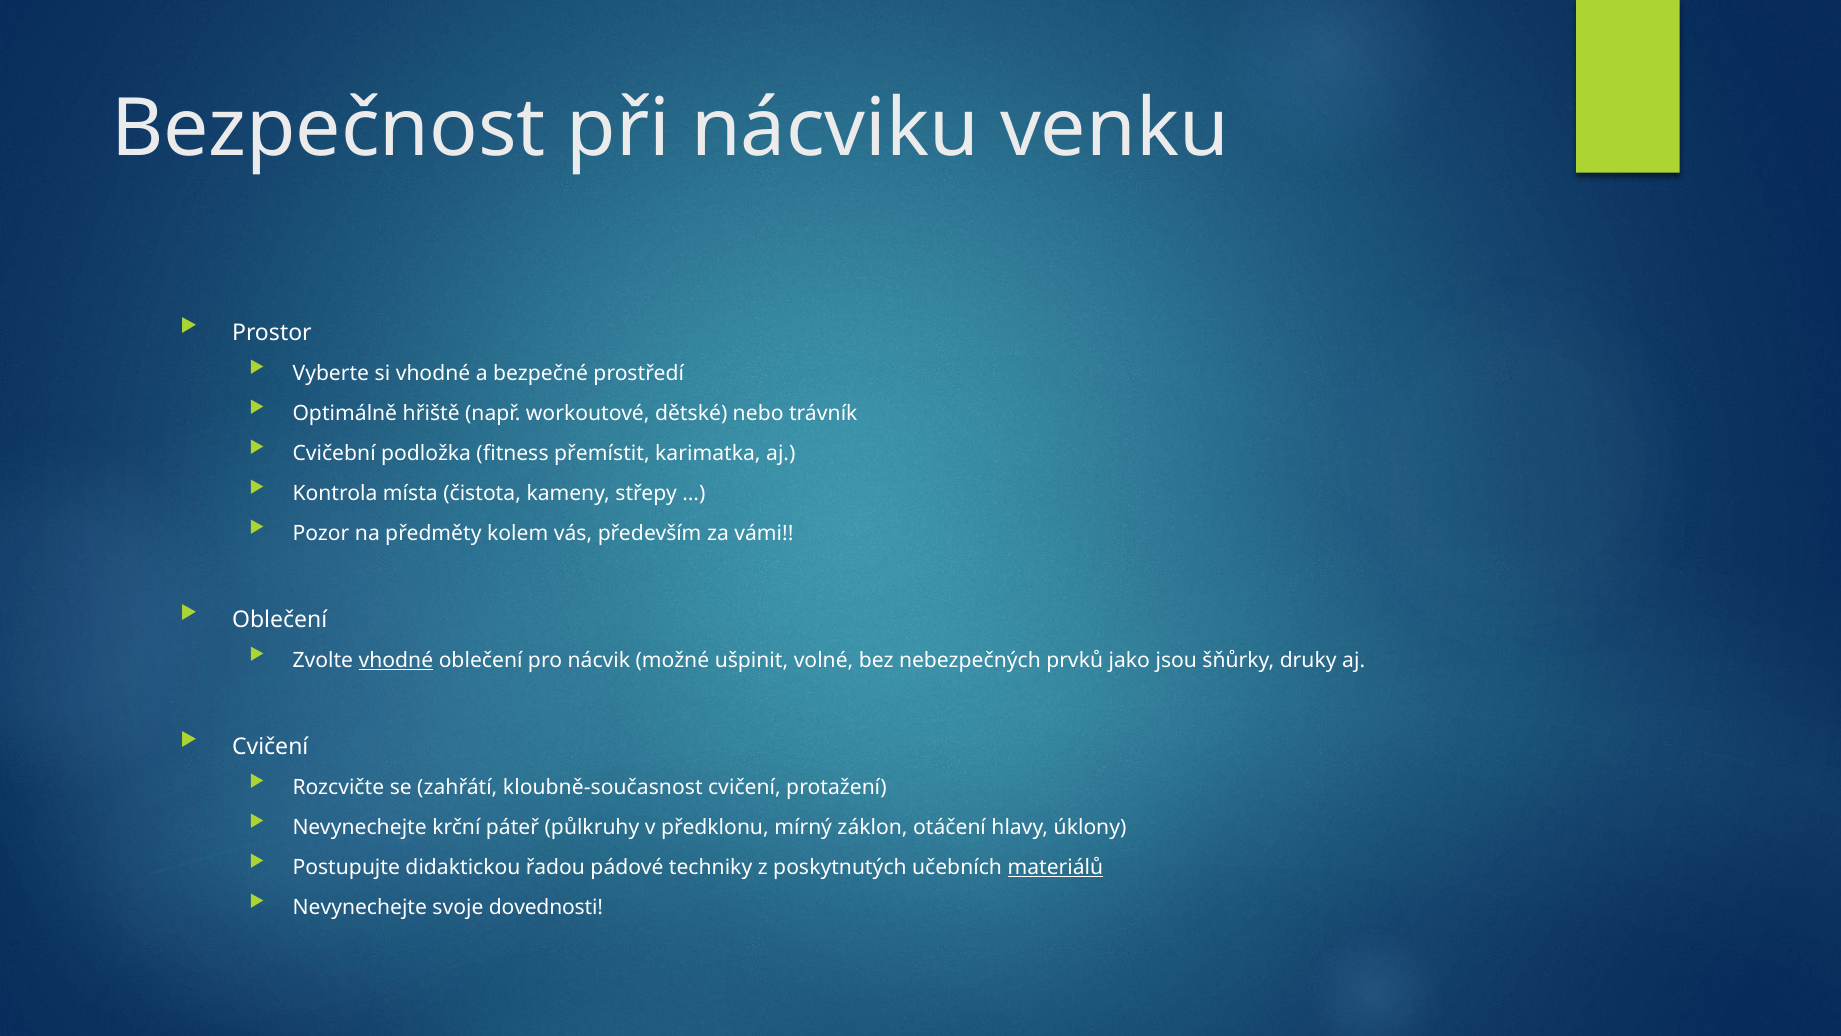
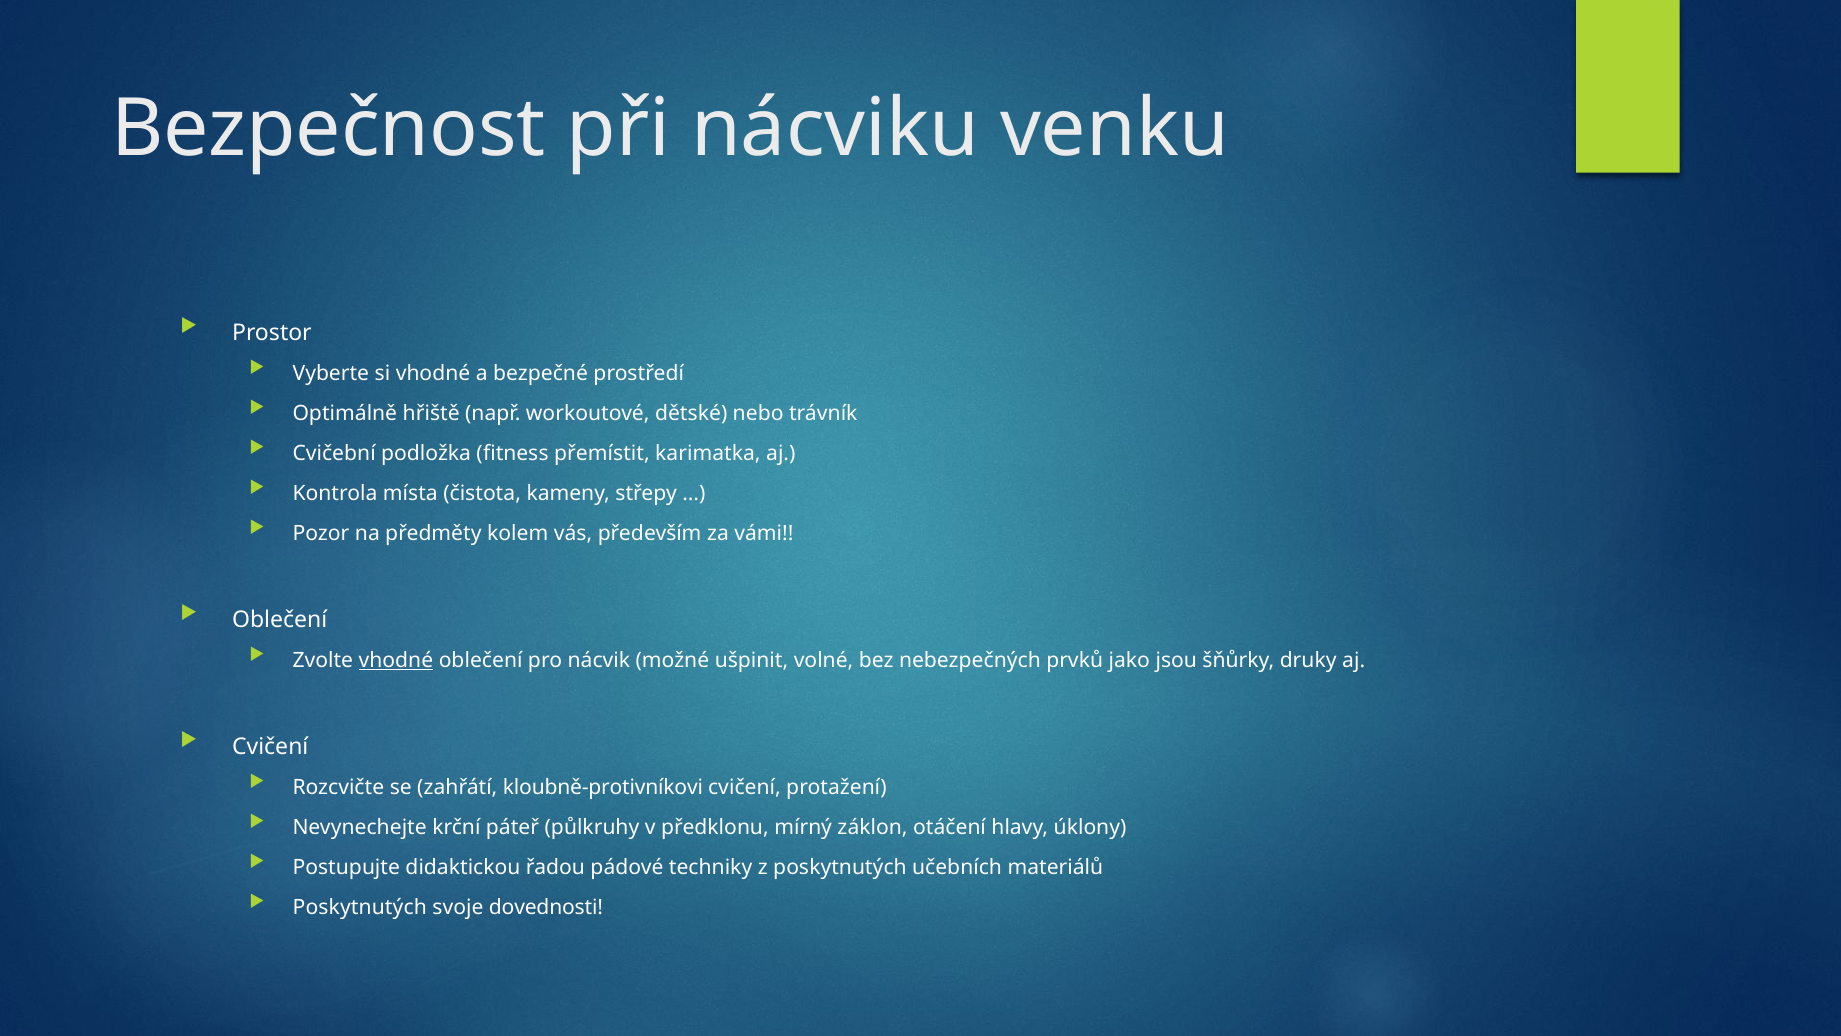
kloubně-současnost: kloubně-současnost -> kloubně-protivníkovi (603, 787)
materiálů underline: present -> none (1055, 867)
Nevynechejte: Nevynechejte -> Poskytnutých (360, 907)
